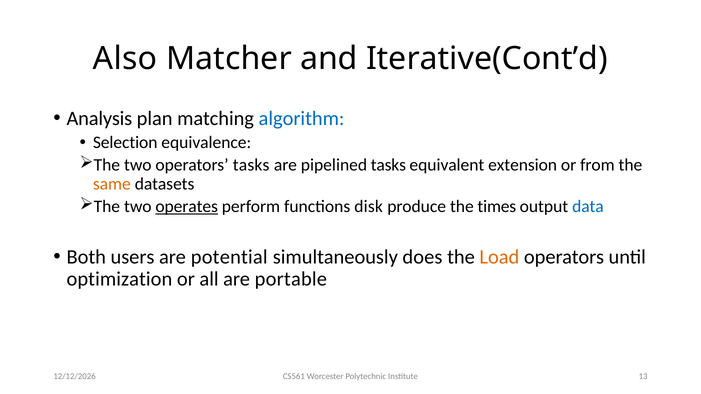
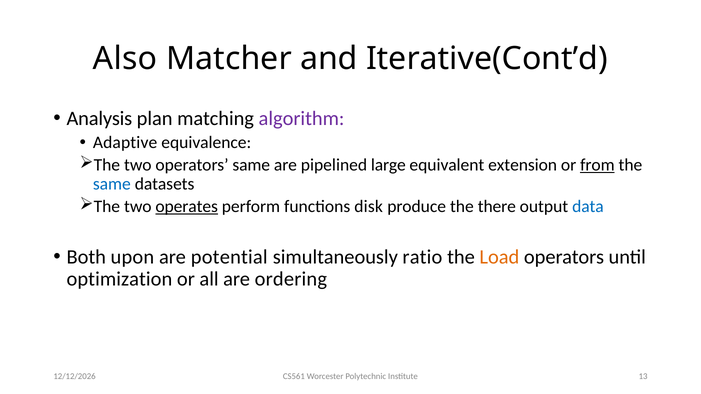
algorithm colour: blue -> purple (302, 119)
Selection: Selection -> Adaptive (125, 143)
operators tasks: tasks -> same (251, 165)
pipelined tasks: tasks -> large (388, 165)
from underline: none -> present (597, 165)
same colour: orange -> blue (112, 184)
times: times -> there (497, 207)
users: users -> upon (132, 257)
does: does -> ratio (422, 257)
portable: portable -> ordering (291, 279)
